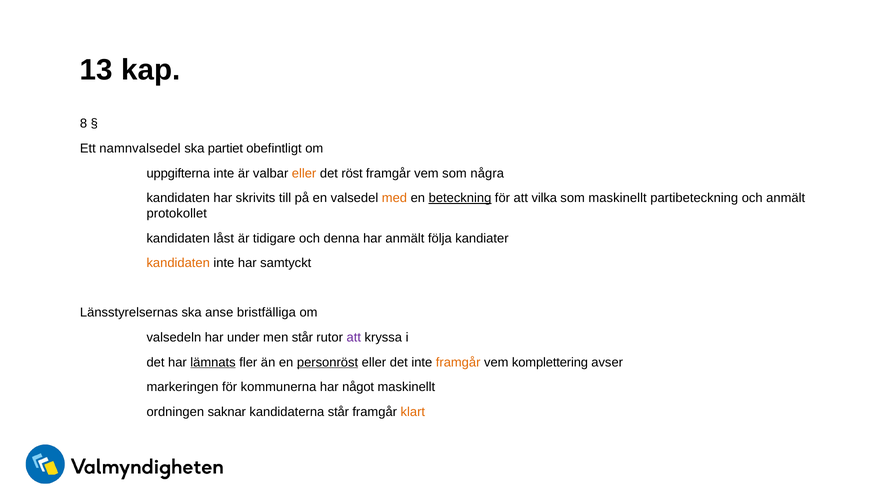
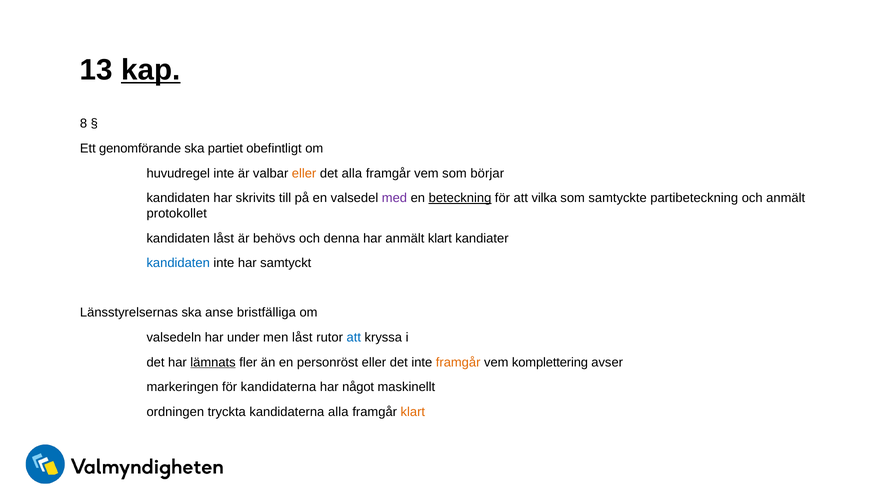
kap underline: none -> present (151, 70)
namnvalsedel: namnvalsedel -> genomförande (140, 148)
uppgifterna: uppgifterna -> huvudregel (178, 173)
det röst: röst -> alla (352, 173)
några: några -> börjar (487, 173)
med colour: orange -> purple (394, 198)
som maskinellt: maskinellt -> samtyckte (618, 198)
tidigare: tidigare -> behövs (274, 238)
anmält följa: följa -> klart (440, 238)
kandidaten colour: orange -> blue (178, 263)
men står: står -> låst (302, 337)
att colour: purple -> blue (354, 337)
personröst underline: present -> none (328, 362)
för kommunerna: kommunerna -> kandidaterna (279, 387)
saknar: saknar -> tryckta (227, 412)
kandidaterna står: står -> alla (338, 412)
